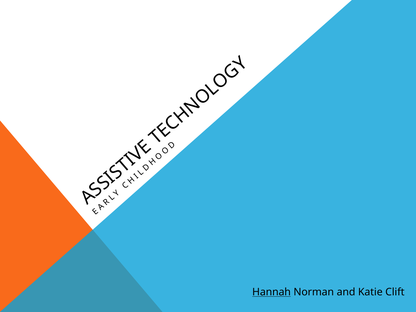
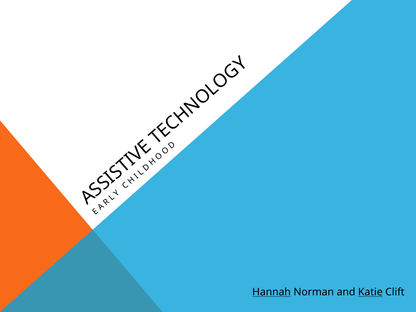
Katie underline: none -> present (370, 292)
